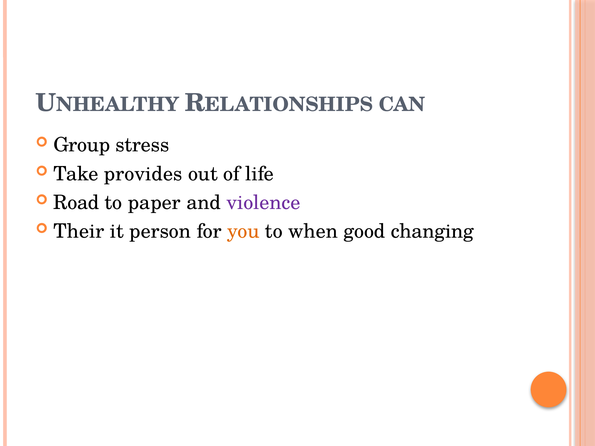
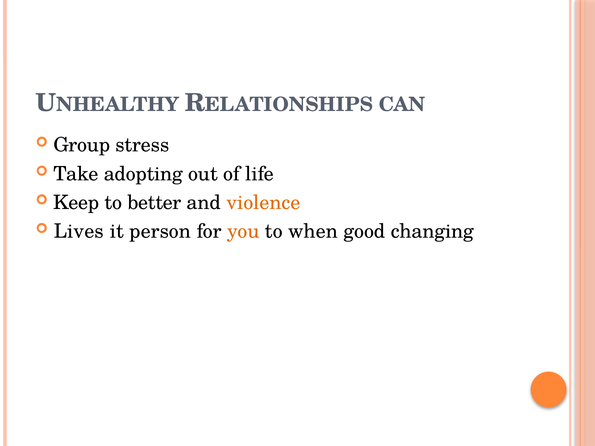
provides: provides -> adopting (143, 174)
Road: Road -> Keep (76, 203)
paper: paper -> better (154, 203)
violence colour: purple -> orange (263, 203)
Their: Their -> Lives (79, 231)
